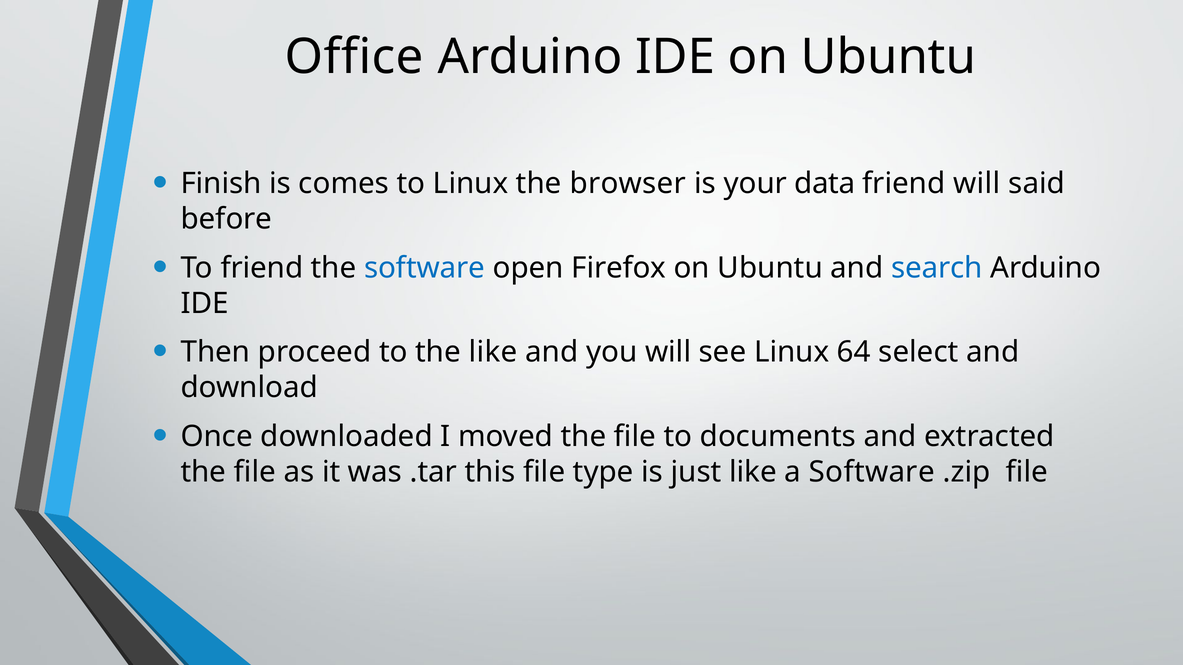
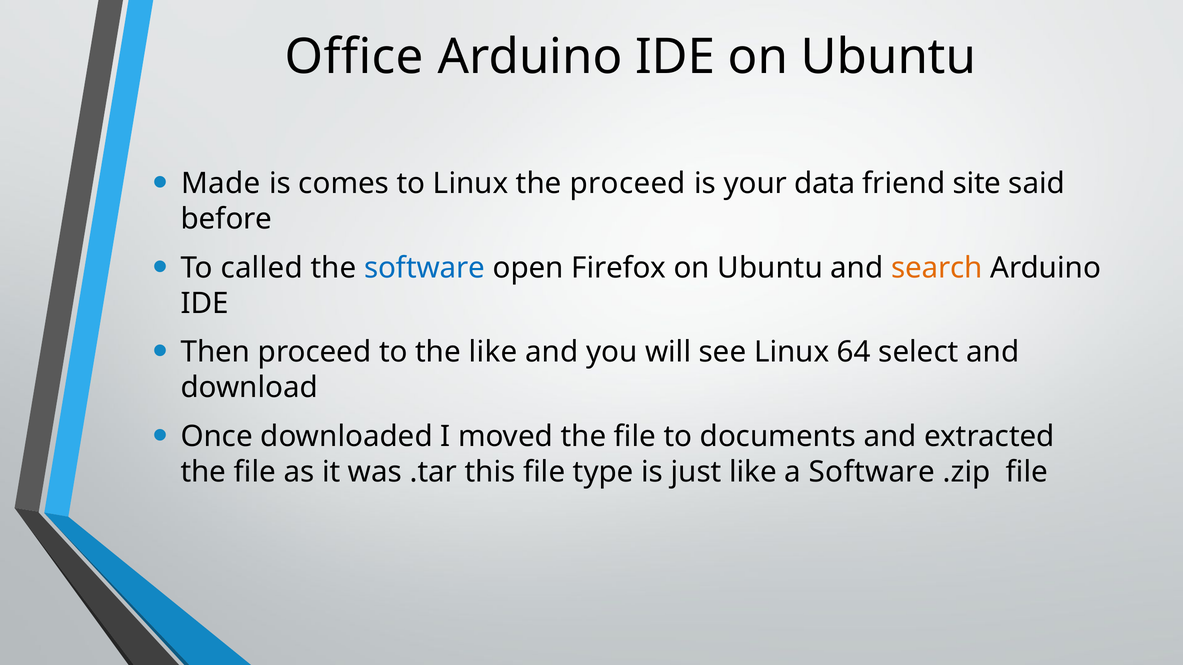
Finish: Finish -> Made (221, 184)
the browser: browser -> proceed (628, 184)
friend will: will -> site (977, 184)
To friend: friend -> called (262, 268)
search colour: blue -> orange (937, 268)
